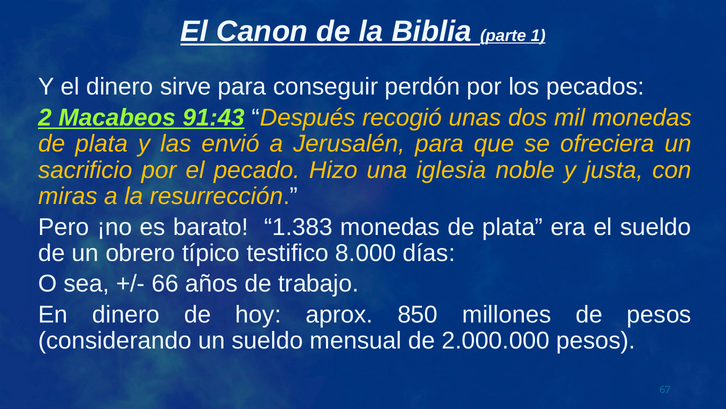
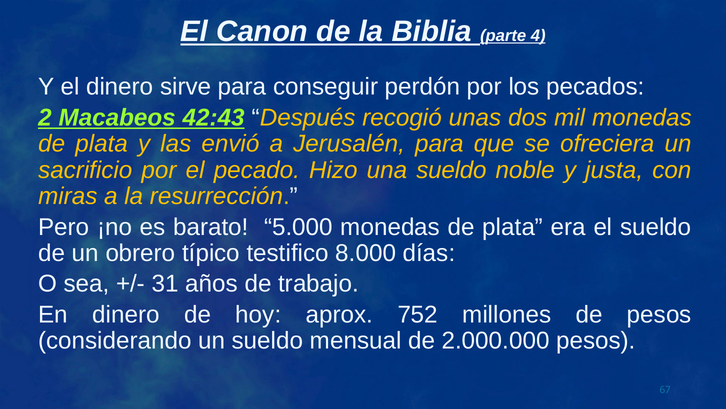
1: 1 -> 4 (538, 36)
91:43: 91:43 -> 42:43 (214, 118)
una iglesia: iglesia -> sueldo (451, 170)
1.383: 1.383 -> 5.000 (298, 227)
66: 66 -> 31 (165, 284)
850: 850 -> 752 (418, 314)
